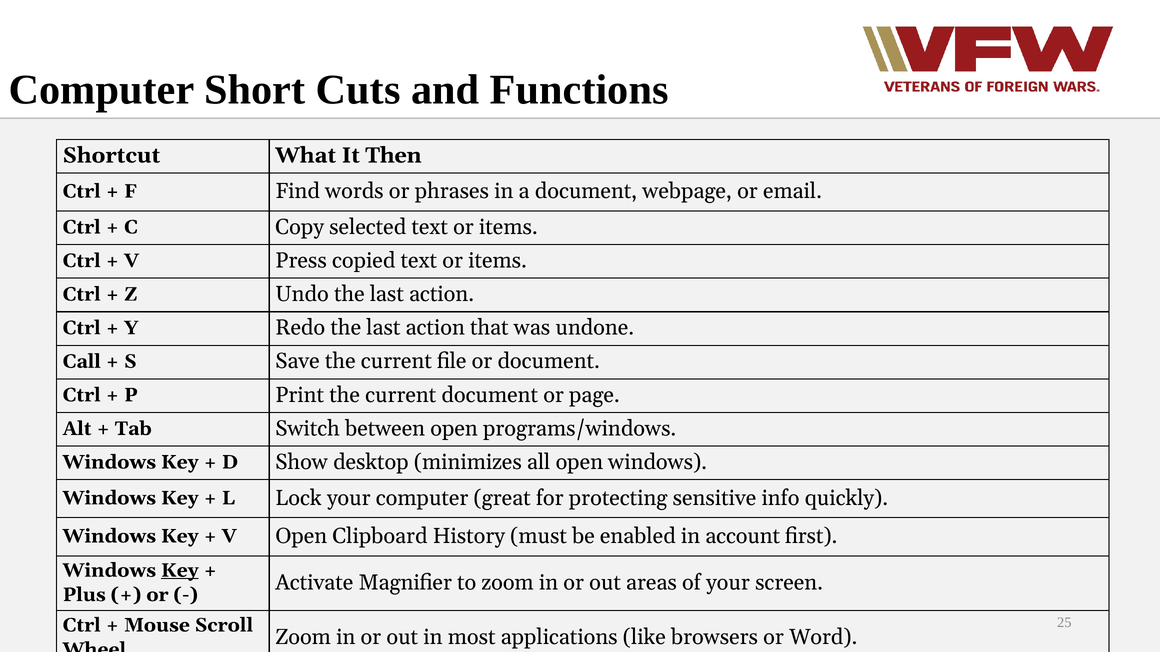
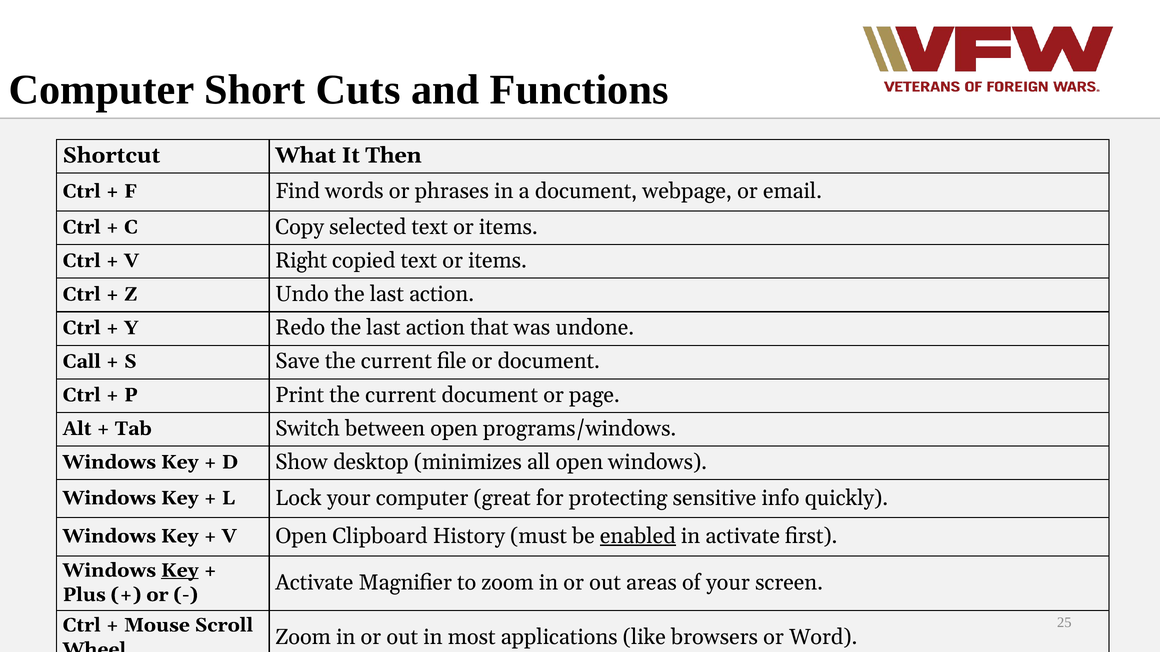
Press: Press -> Right (301, 261)
enabled underline: none -> present (638, 536)
in account: account -> activate (743, 536)
